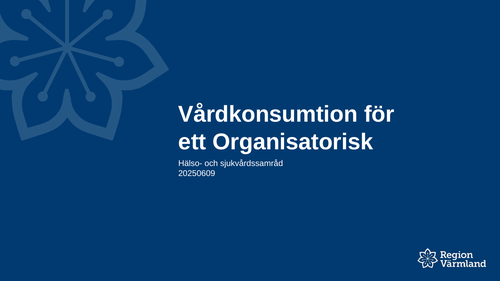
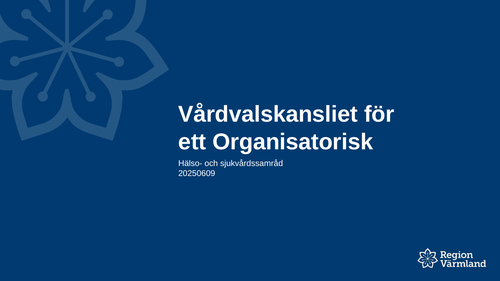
Vårdkonsumtion: Vårdkonsumtion -> Vårdvalskansliet (268, 115)
